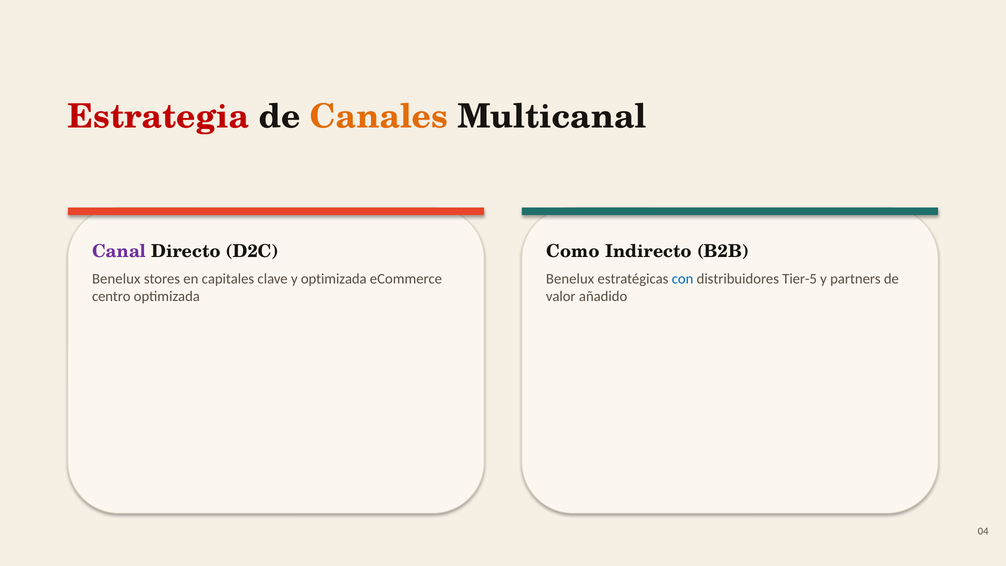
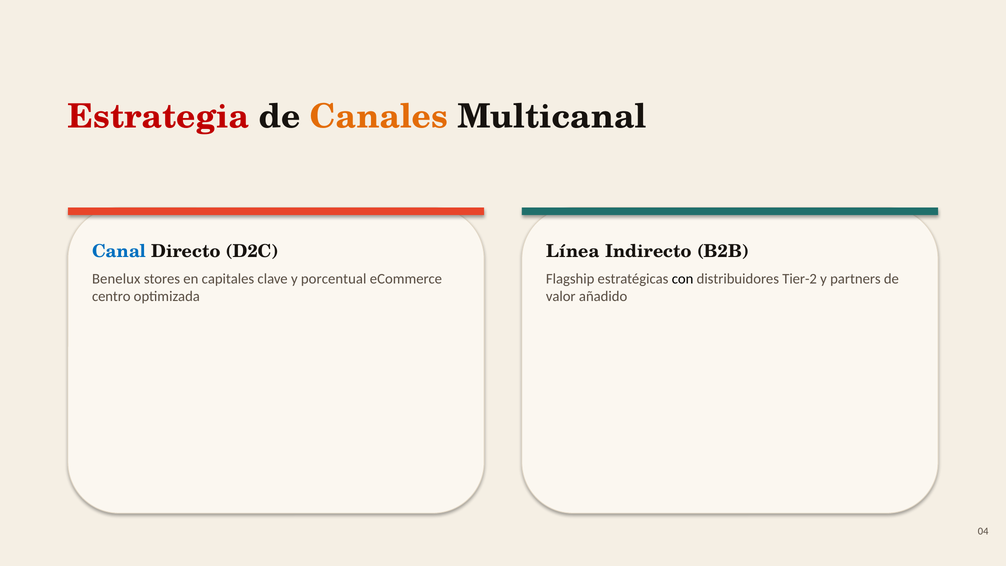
Canal colour: purple -> blue (119, 251)
Como: Como -> Línea (573, 251)
y optimizada: optimizada -> porcentual (334, 279)
Benelux: Benelux -> Flagship (570, 279)
con colour: blue -> black (683, 279)
Tier-5: Tier-5 -> Tier-2 (800, 279)
